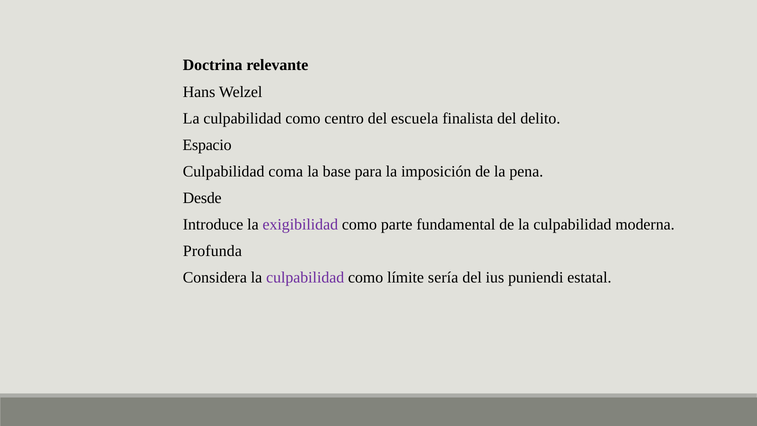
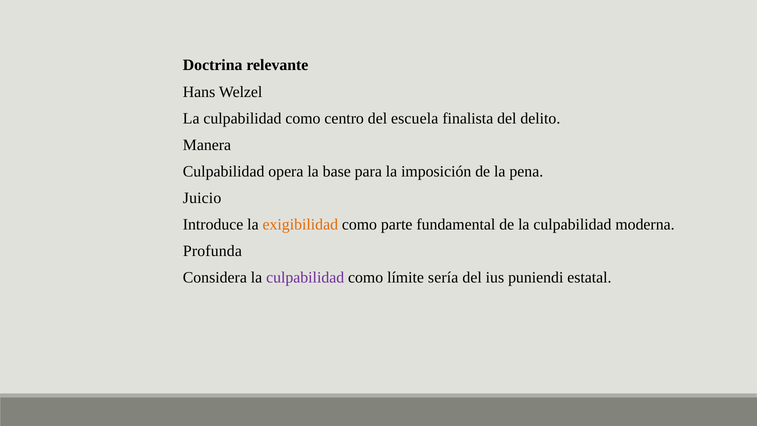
Espacio: Espacio -> Manera (207, 145)
coma: coma -> opera (286, 171)
Desde: Desde -> Juicio (202, 198)
exigibilidad colour: purple -> orange (300, 225)
